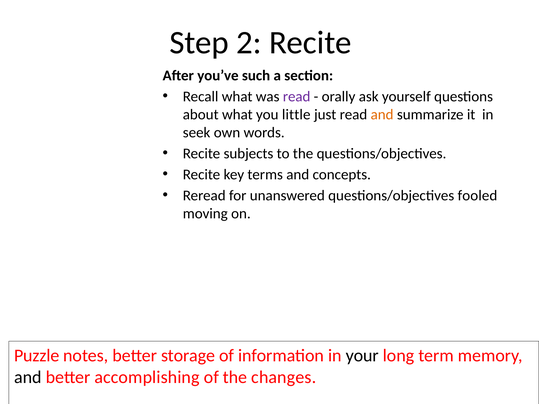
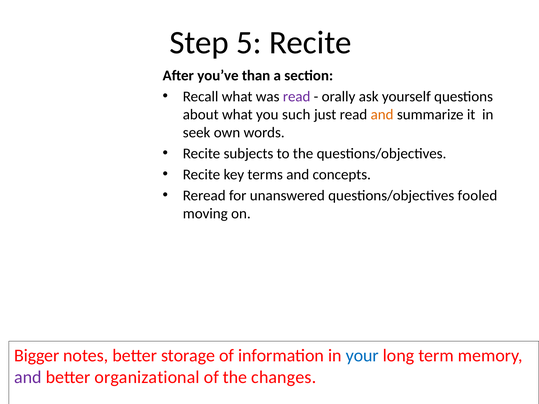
2: 2 -> 5 (249, 43)
such: such -> than (256, 76)
little: little -> such (296, 115)
Puzzle: Puzzle -> Bigger (37, 356)
your colour: black -> blue (362, 356)
and colour: black -> purple (28, 377)
accomplishing: accomplishing -> organizational (147, 377)
